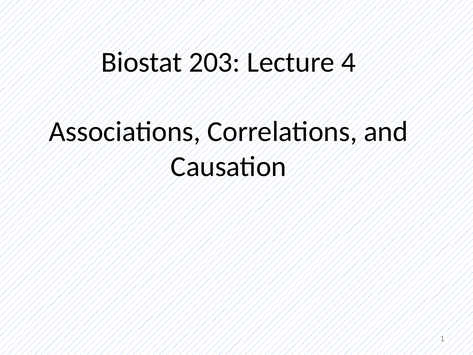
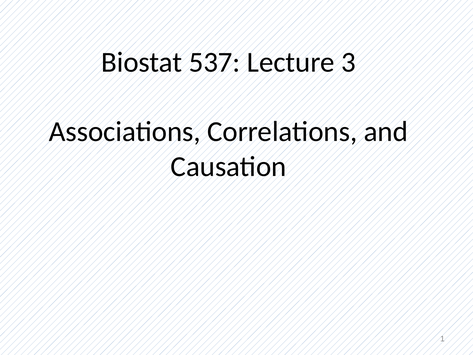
203: 203 -> 537 (215, 62)
4: 4 -> 3 (348, 62)
